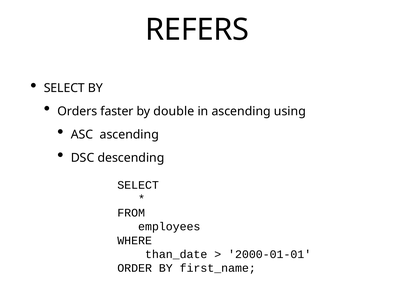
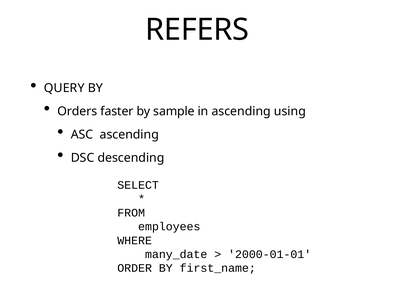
SELECT: SELECT -> QUERY (64, 88)
double: double -> sample (174, 112)
than_date: than_date -> many_date (176, 255)
